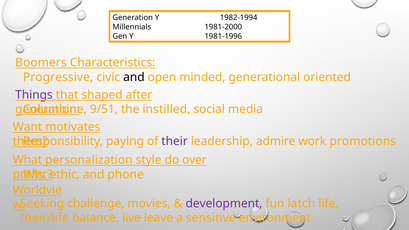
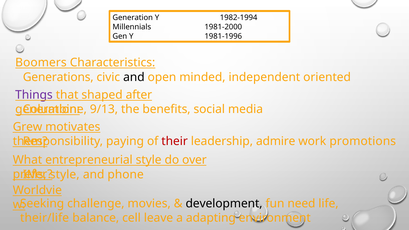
Progressive: Progressive -> Generations (58, 77)
generational: generational -> independent (264, 77)
9/51: 9/51 -> 9/13 (104, 109)
instilled: instilled -> benefits (167, 109)
Want: Want -> Grew (28, 127)
their colour: purple -> red (175, 141)
personalization: personalization -> entrepreneurial (89, 160)
ethic: ethic -> style (65, 175)
development colour: purple -> black (224, 204)
latch: latch -> need (301, 204)
live: live -> cell (131, 218)
sensitive: sensitive -> adapting (211, 218)
